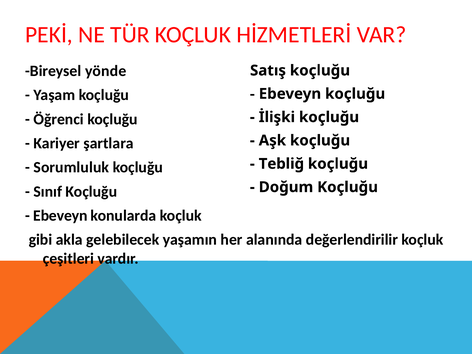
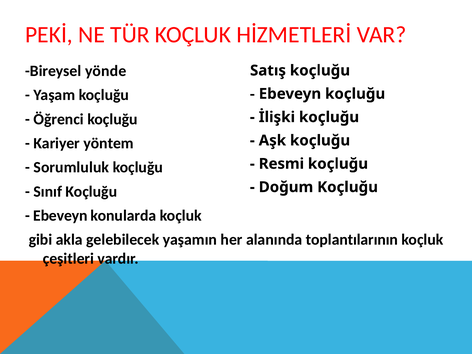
şartlara: şartlara -> yöntem (109, 143)
Tebliğ: Tebliğ -> Resmi (281, 164)
değerlendirilir: değerlendirilir -> toplantılarının (352, 240)
